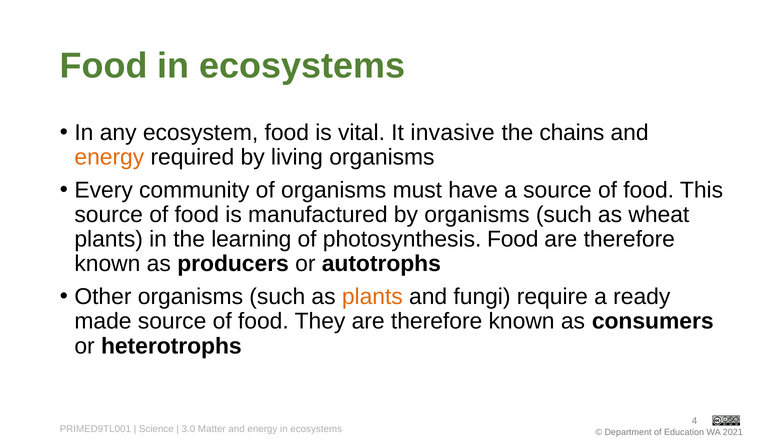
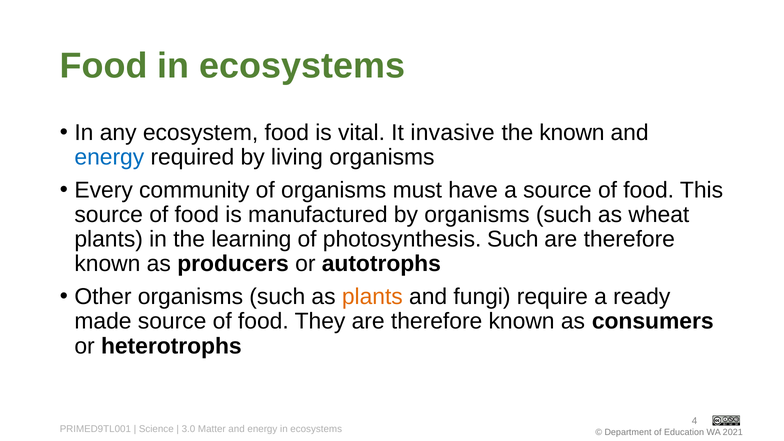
the chains: chains -> known (572, 133)
energy colour: orange -> blue (109, 157)
photosynthesis Food: Food -> Such (513, 239)
